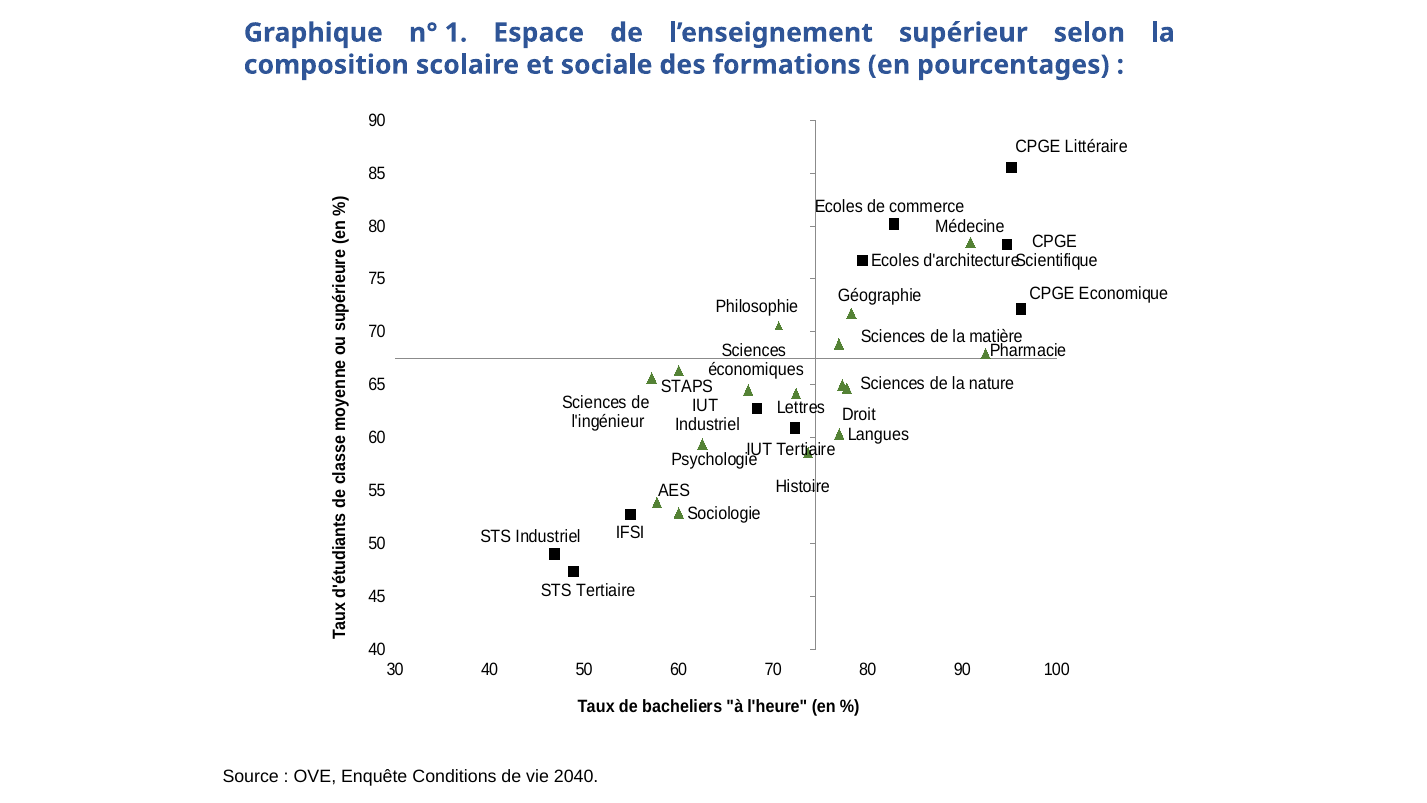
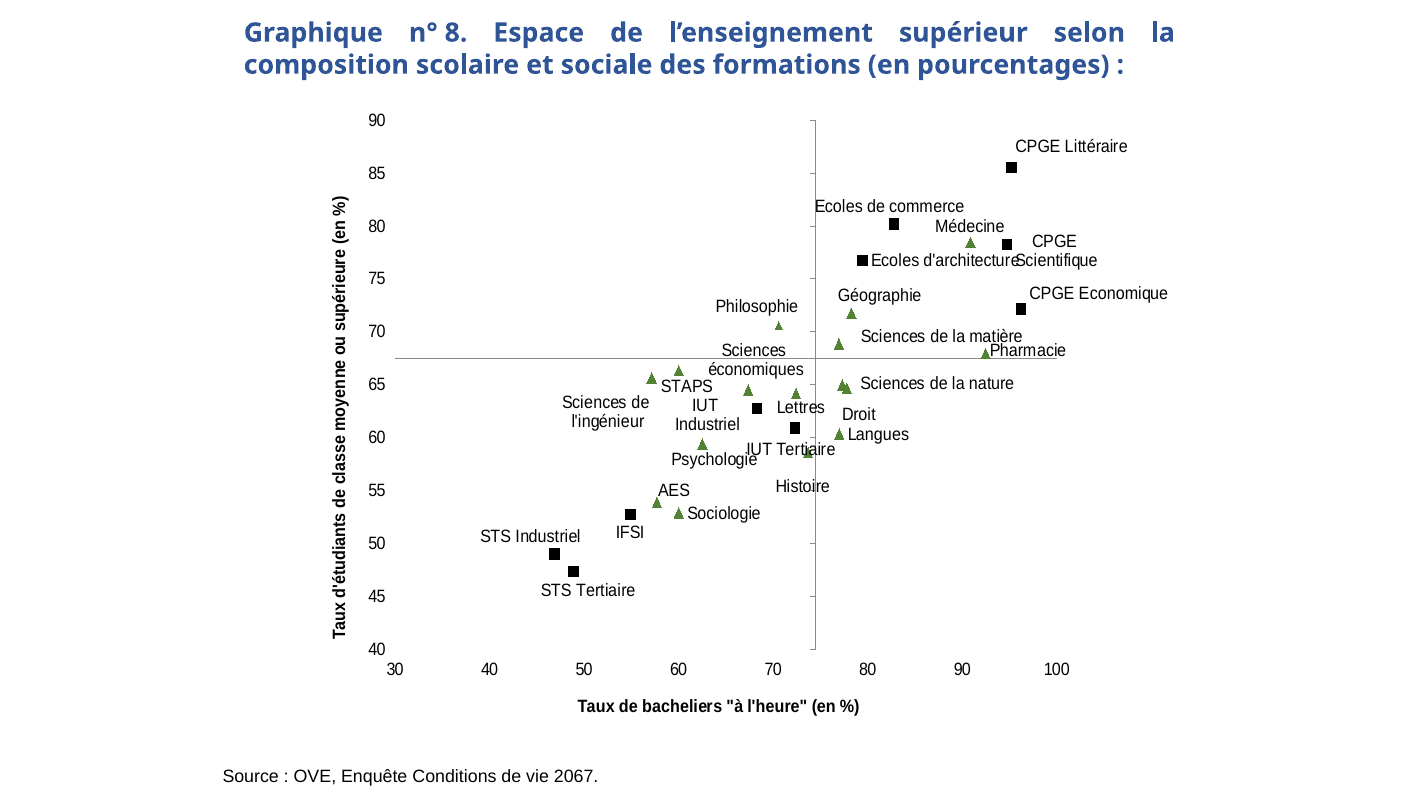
1: 1 -> 8 (456, 33)
2040: 2040 -> 2067 (576, 776)
